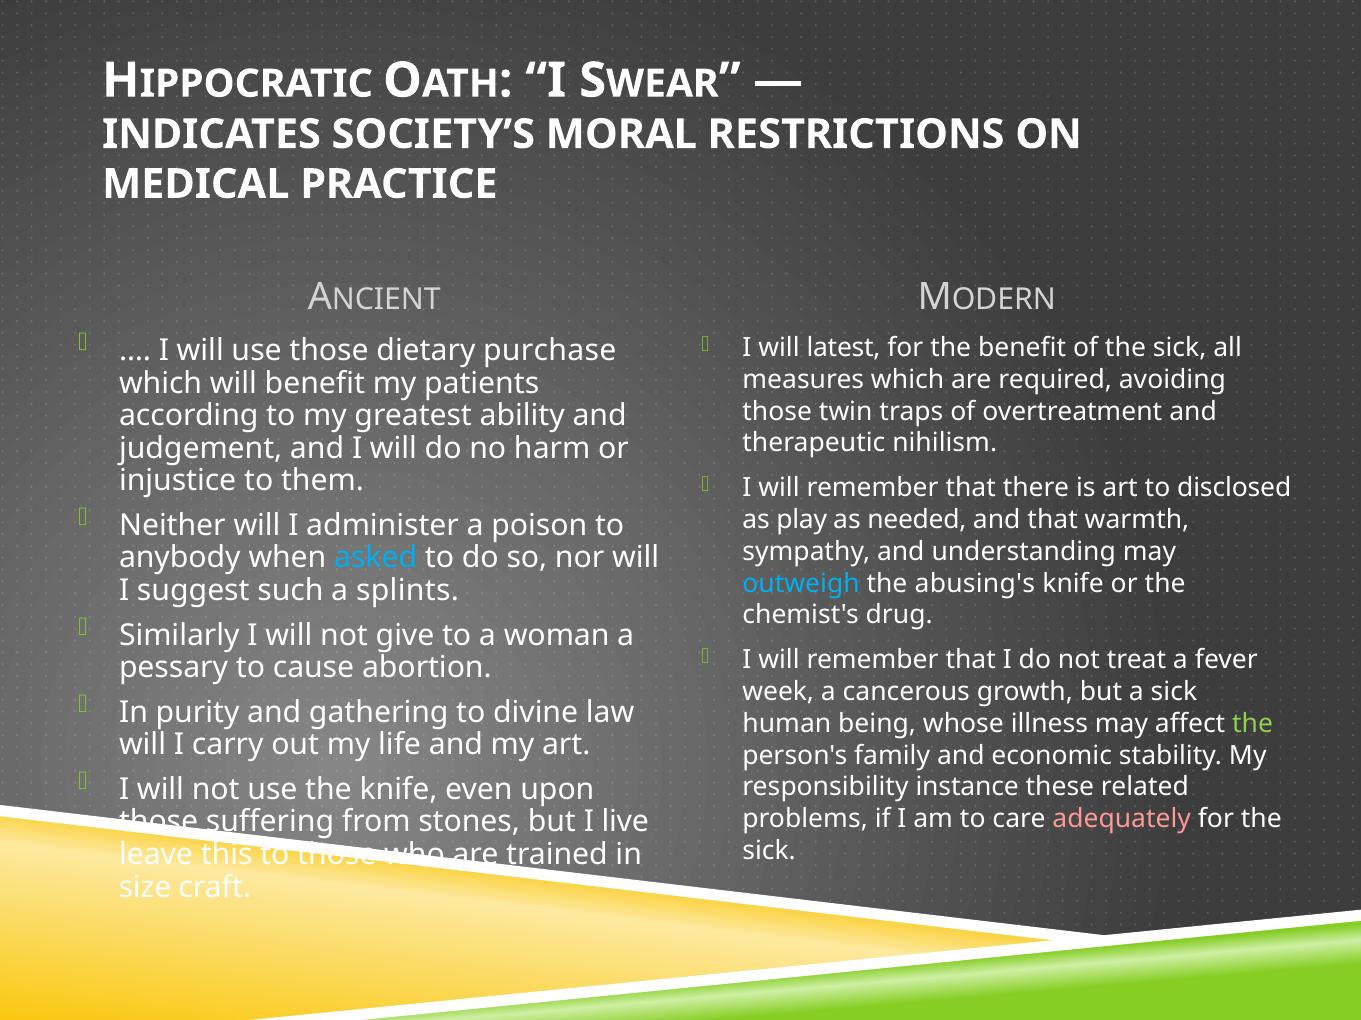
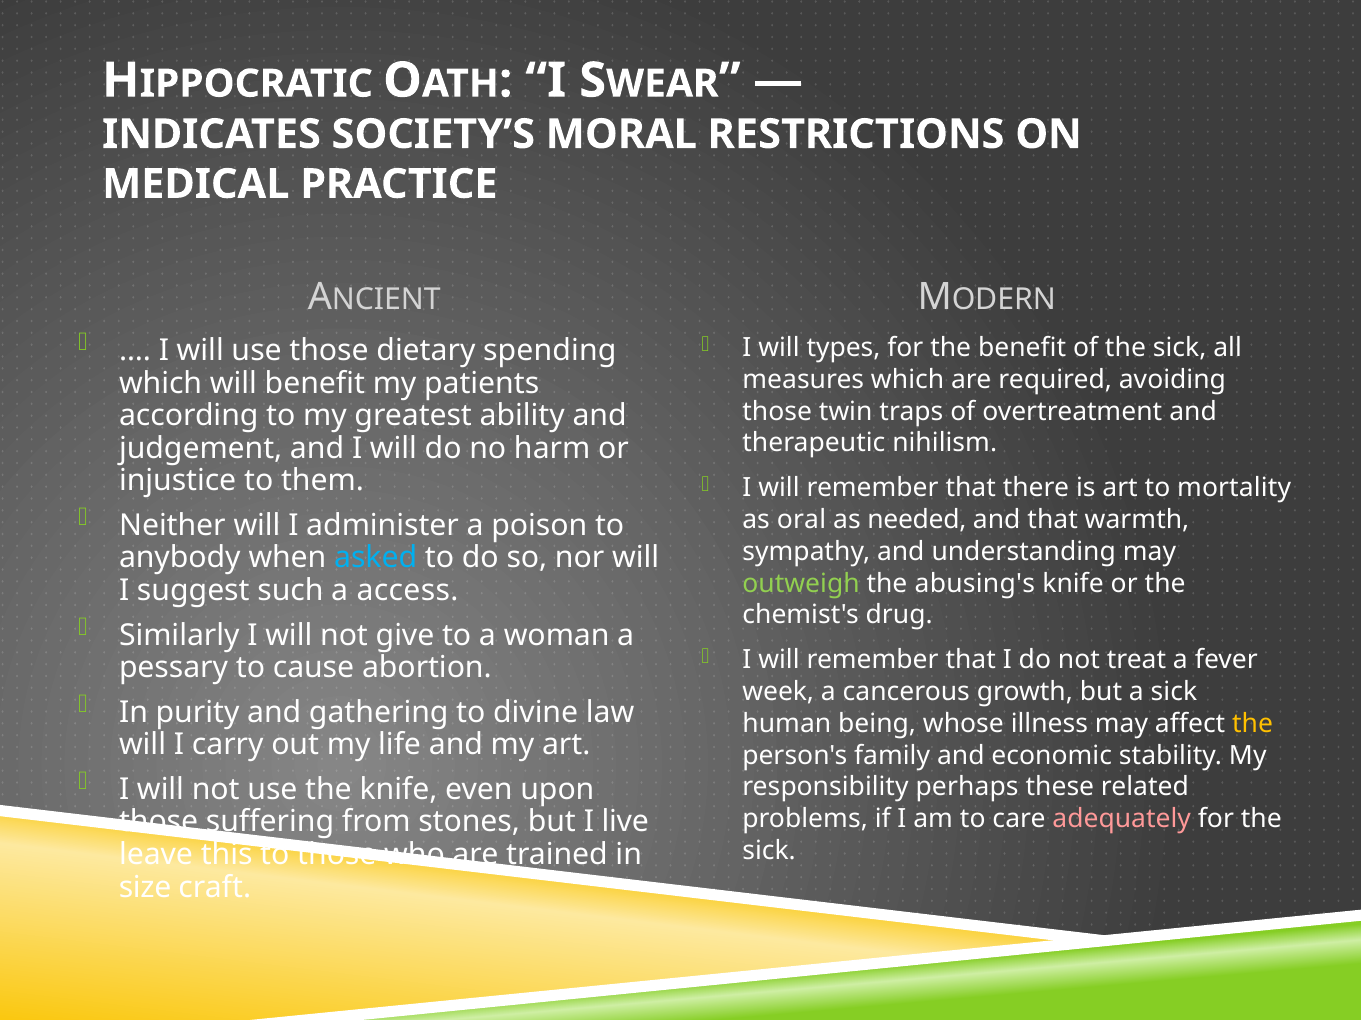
purchase: purchase -> spending (550, 351)
latest: latest -> types (843, 348)
disclosed: disclosed -> mortality (1234, 489)
play: play -> oral (801, 520)
outweigh colour: light blue -> light green (801, 584)
splints: splints -> access (408, 591)
the colour: light green -> yellow (1253, 724)
instance: instance -> perhaps (967, 788)
